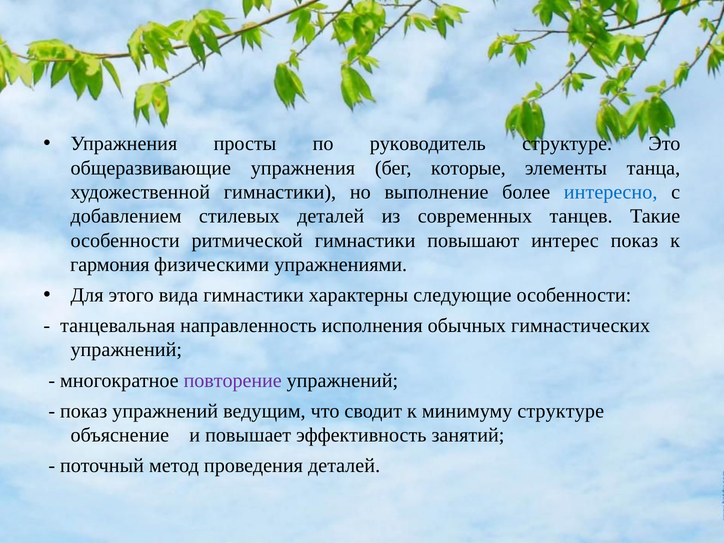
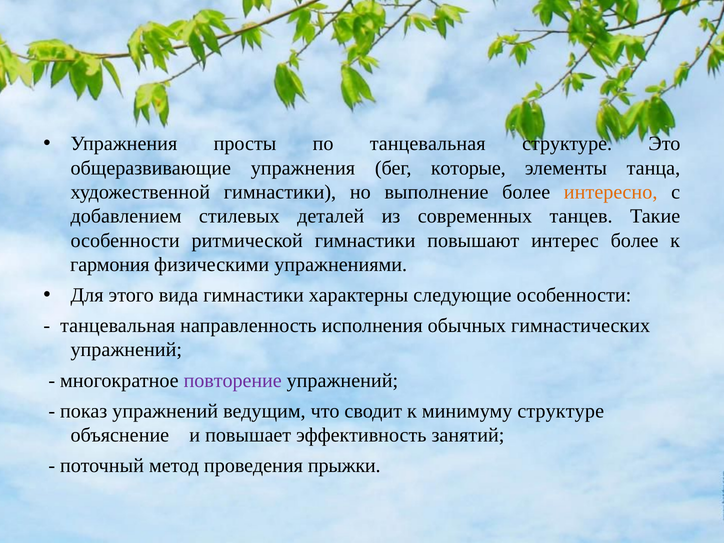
по руководитель: руководитель -> танцевальная (428, 144)
интересно colour: blue -> orange (611, 192)
интерес показ: показ -> более (635, 240)
проведения деталей: деталей -> прыжки (344, 466)
